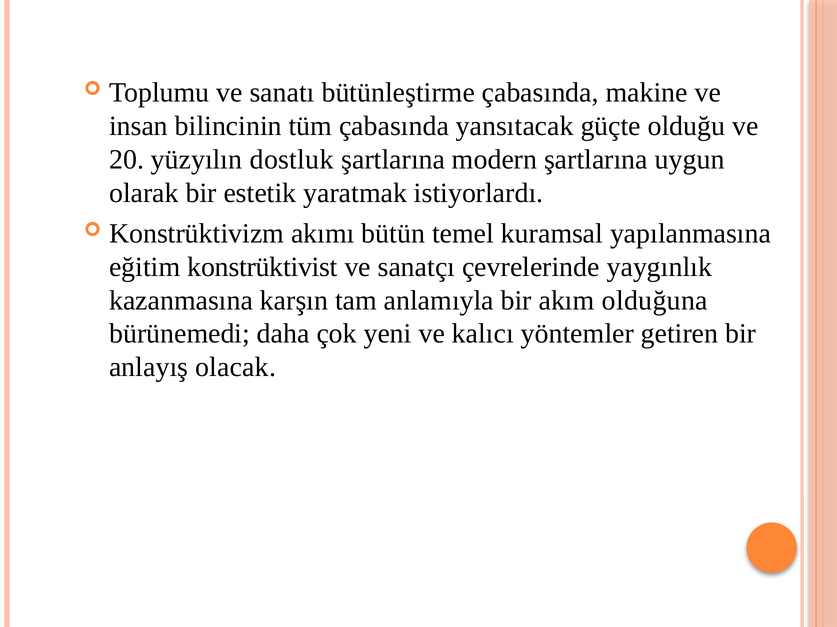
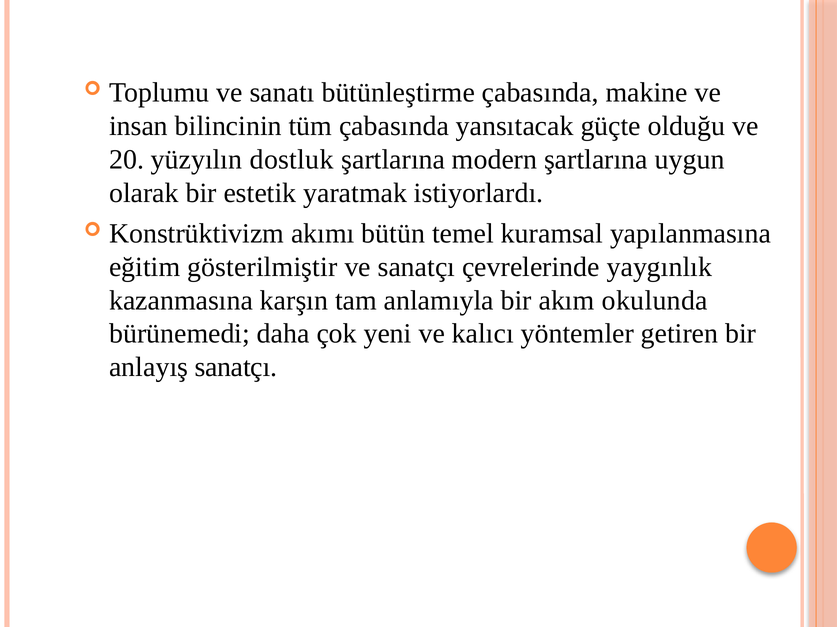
konstrüktivist: konstrüktivist -> gösterilmiştir (262, 267)
olduğuna: olduğuna -> okulunda (655, 301)
anlayış olacak: olacak -> sanatçı (236, 368)
